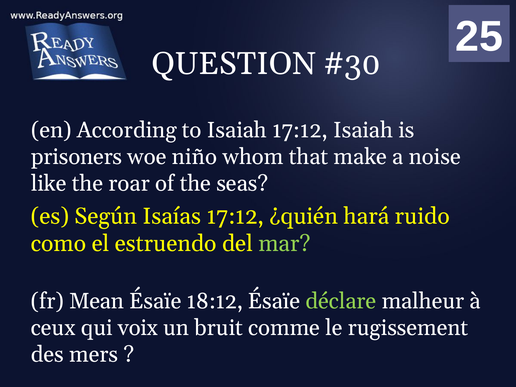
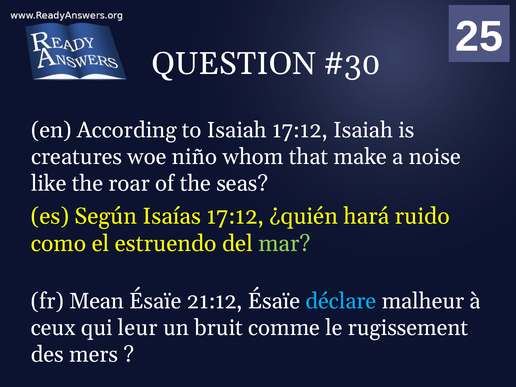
prisoners: prisoners -> creatures (77, 157)
18:12: 18:12 -> 21:12 (215, 301)
déclare colour: light green -> light blue (341, 301)
voix: voix -> leur (138, 328)
